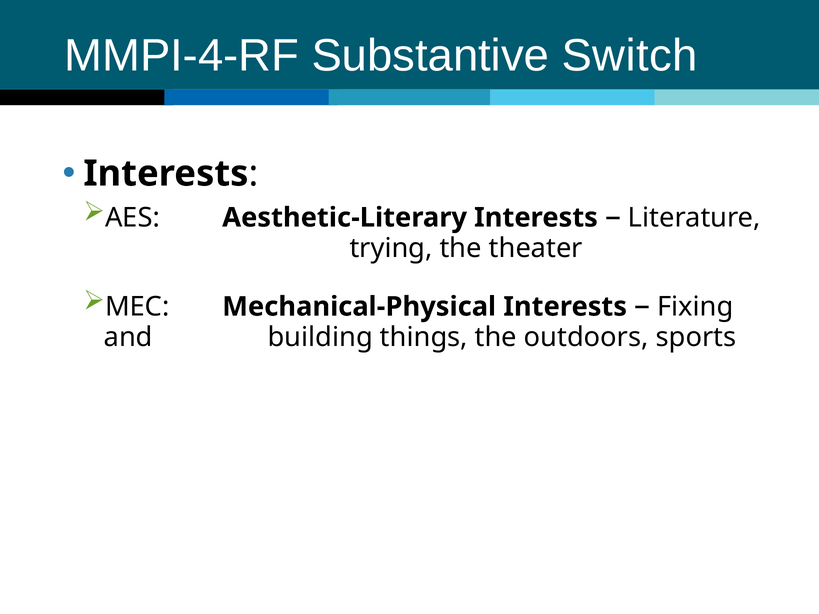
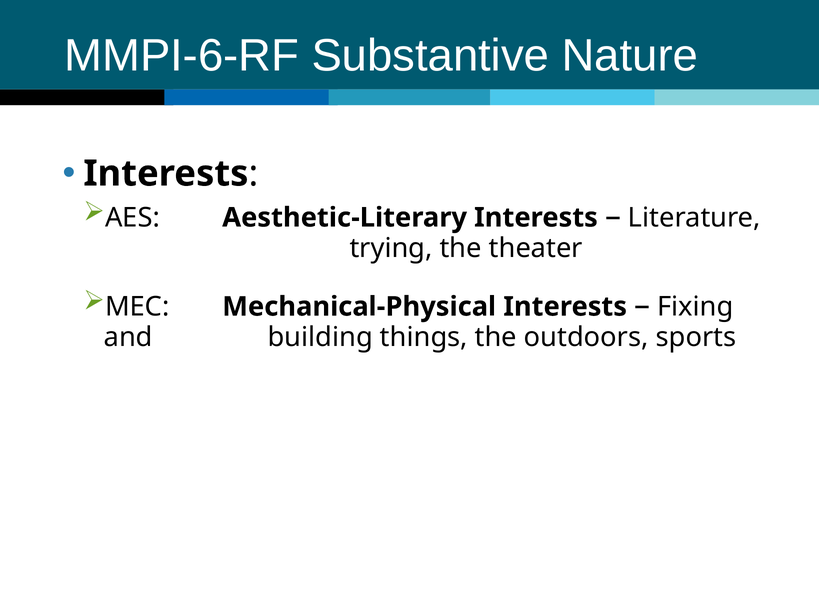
MMPI-4-RF: MMPI-4-RF -> MMPI-6-RF (182, 56)
Switch: Switch -> Nature (630, 56)
